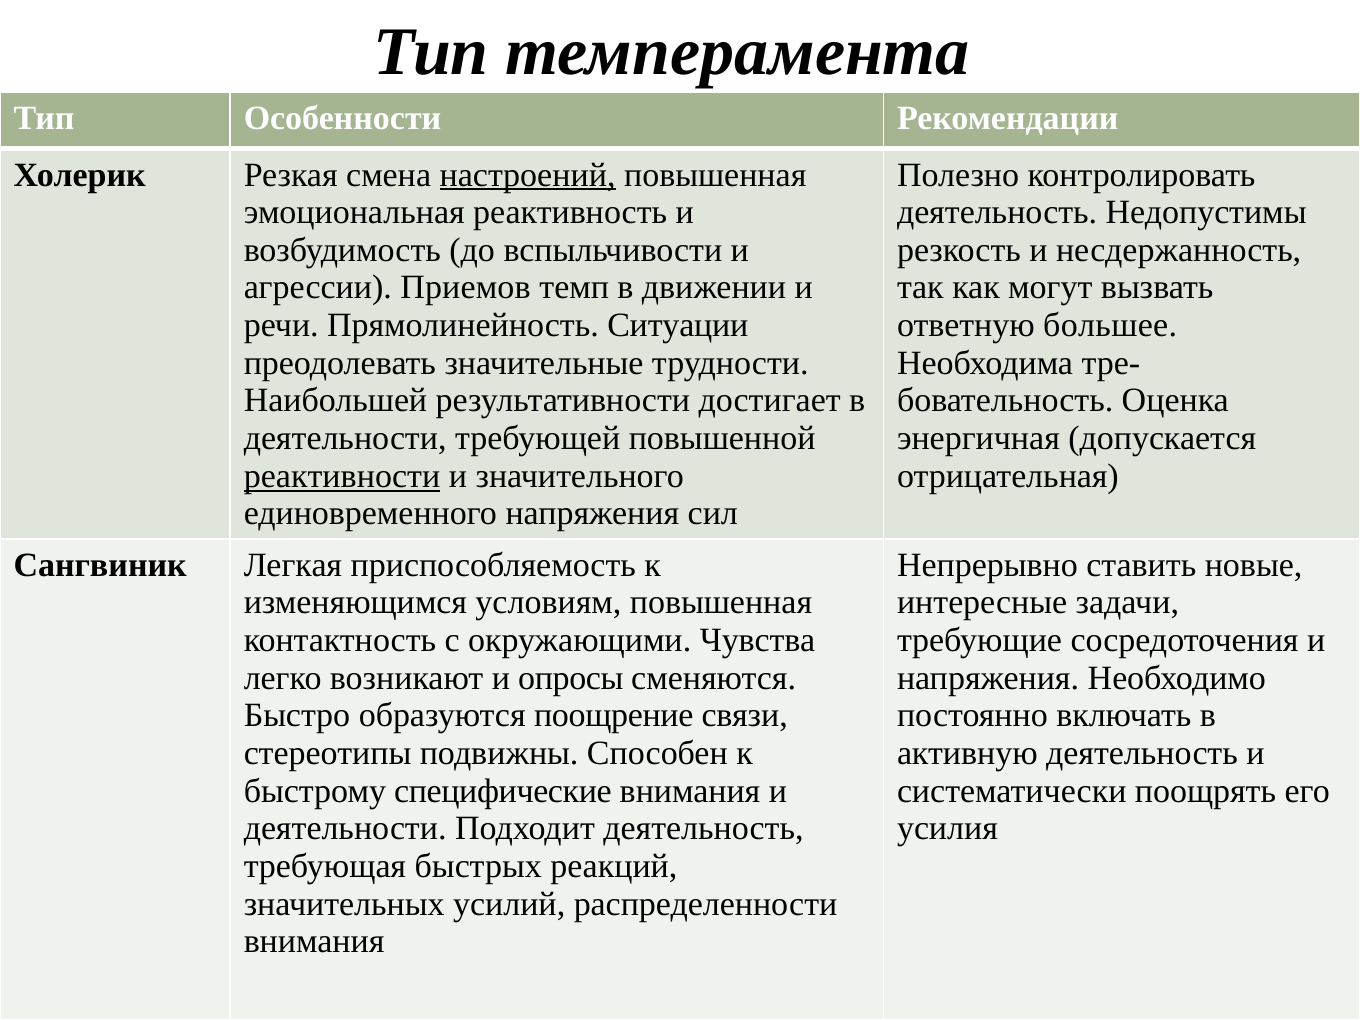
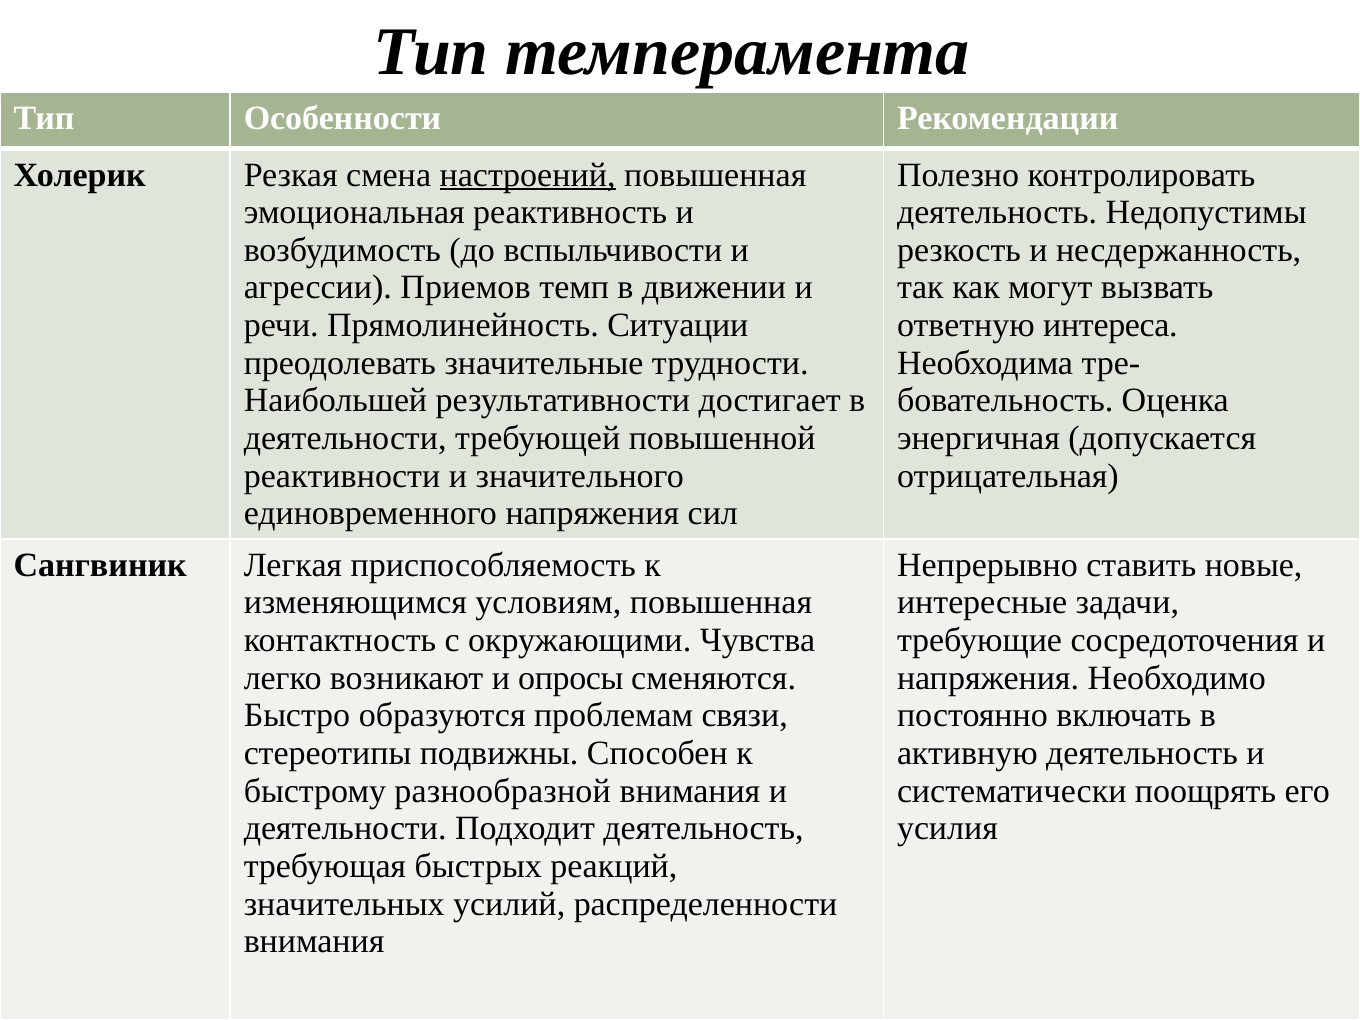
большее: большее -> интереса (1110, 325)
реактивности underline: present -> none (342, 476)
поощрение: поощрение -> проблемам (614, 716)
специфические: специфические -> разнообразной (503, 791)
